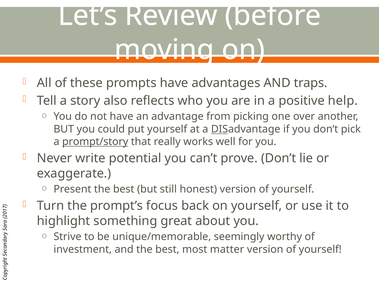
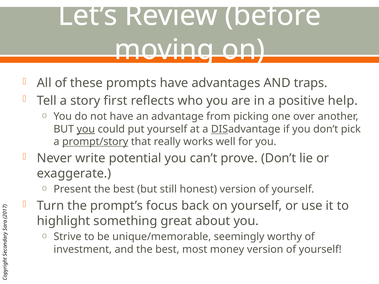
also: also -> first (116, 101)
you underline: none -> present (86, 129)
matter: matter -> money (227, 250)
